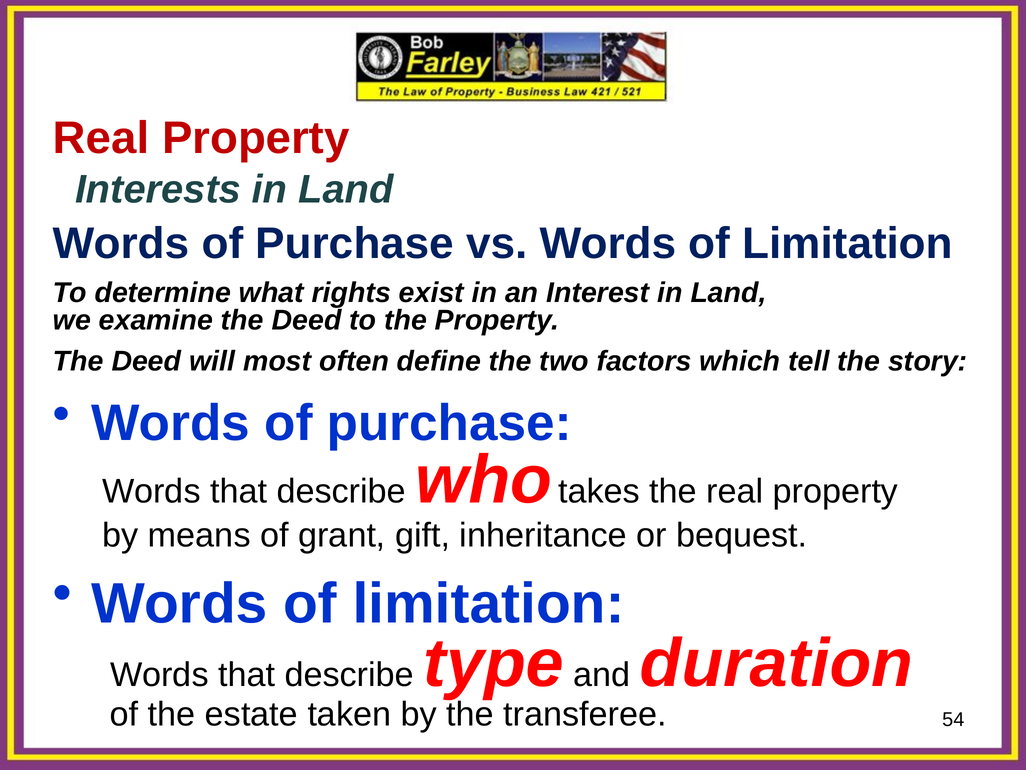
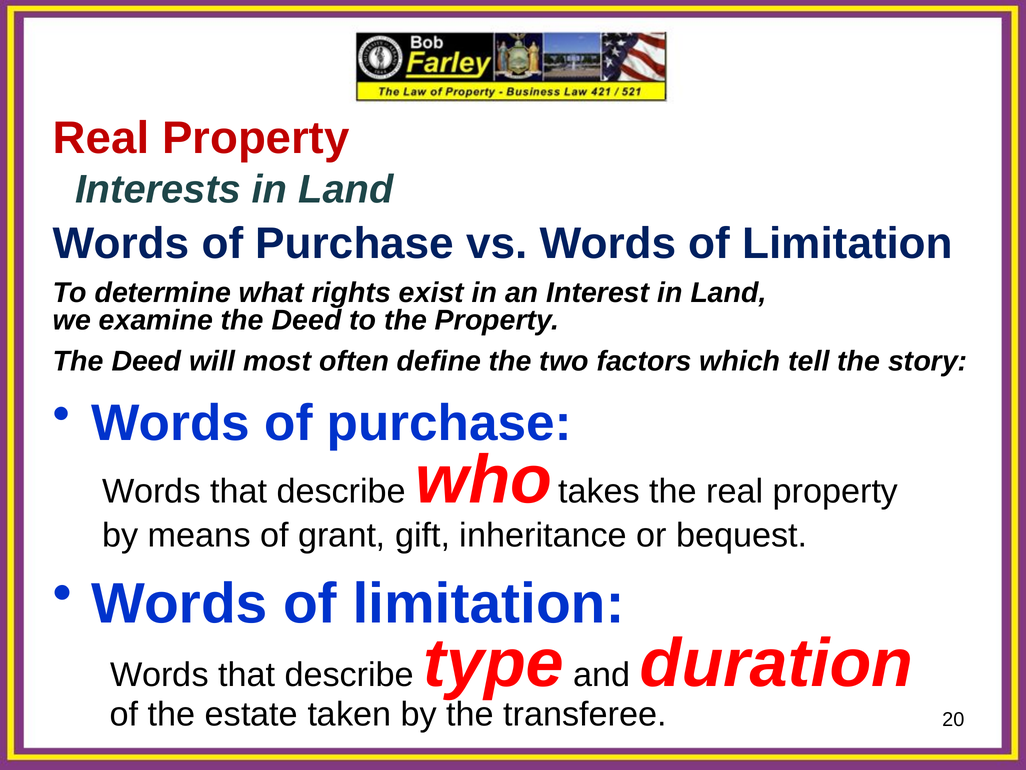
54: 54 -> 20 (953, 719)
